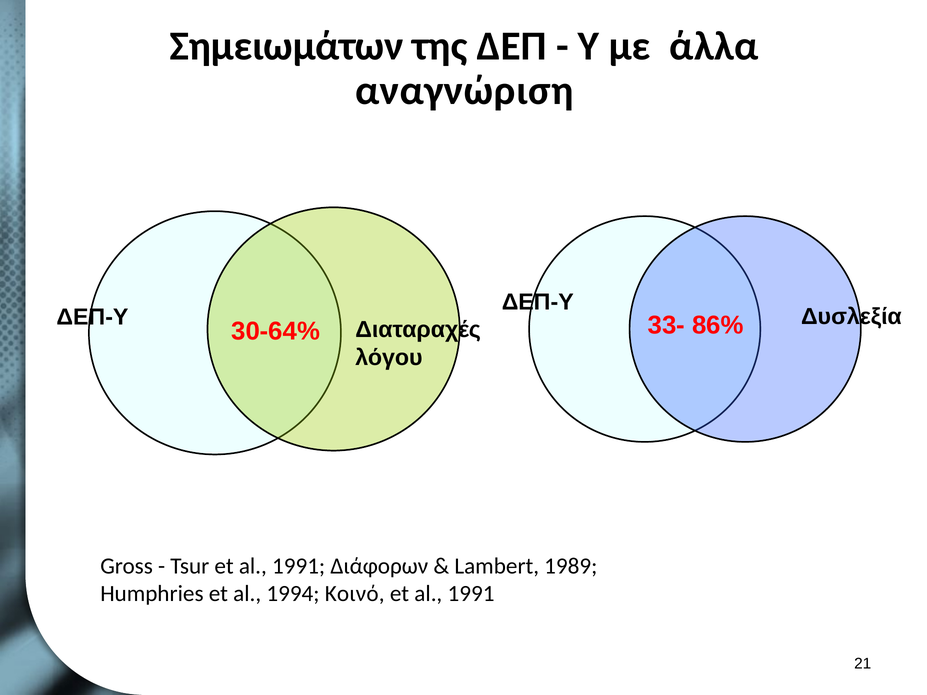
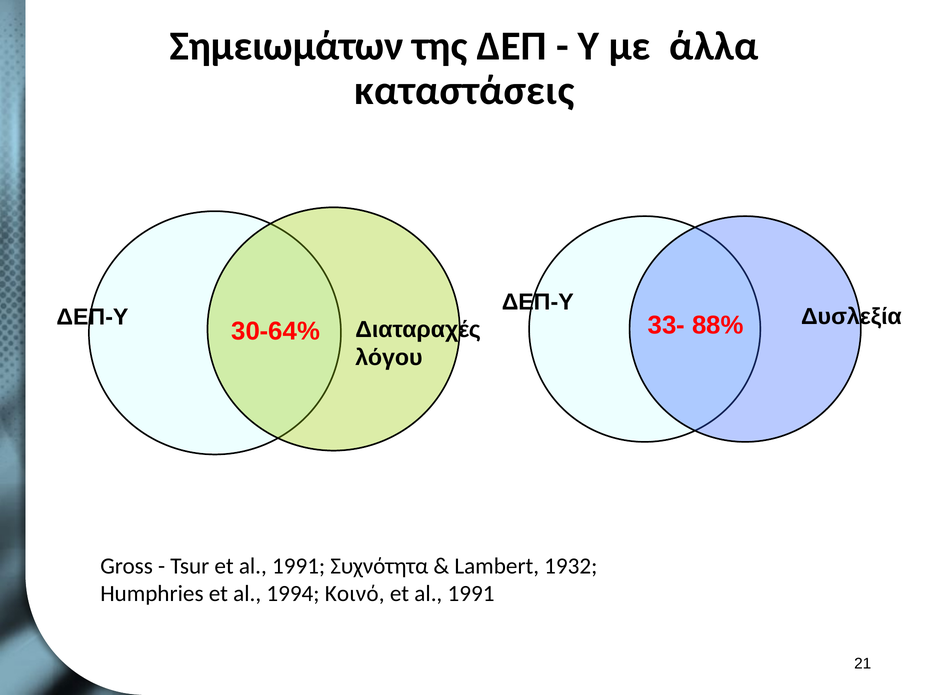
αναγνώριση: αναγνώριση -> καταστάσεις (464, 90)
86%: 86% -> 88% (718, 326)
Διάφορων: Διάφορων -> Συχνότητα (379, 566)
1989: 1989 -> 1932 (571, 566)
